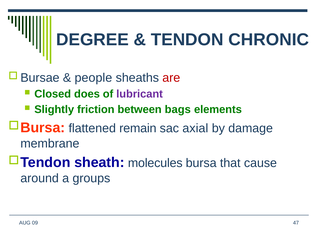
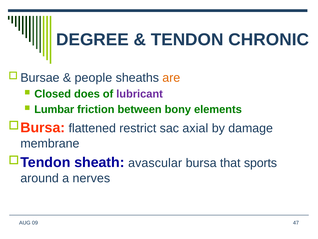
are colour: red -> orange (171, 78)
Slightly: Slightly -> Lumbar (54, 109)
bags: bags -> bony (178, 109)
remain: remain -> restrict (138, 128)
molecules: molecules -> avascular (155, 163)
cause: cause -> sports (261, 163)
groups: groups -> nerves (91, 178)
